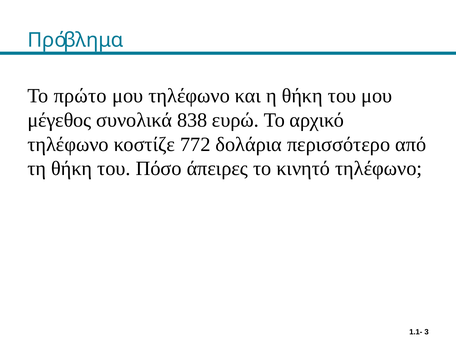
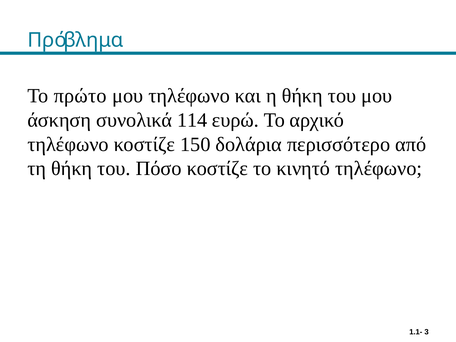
μέγεθος: μέγεθος -> άσκηση (59, 120)
838: 838 -> 114 (192, 120)
772: 772 -> 150 (195, 144)
Πόσο άπειρες: άπειρες -> κοστίζε (217, 169)
